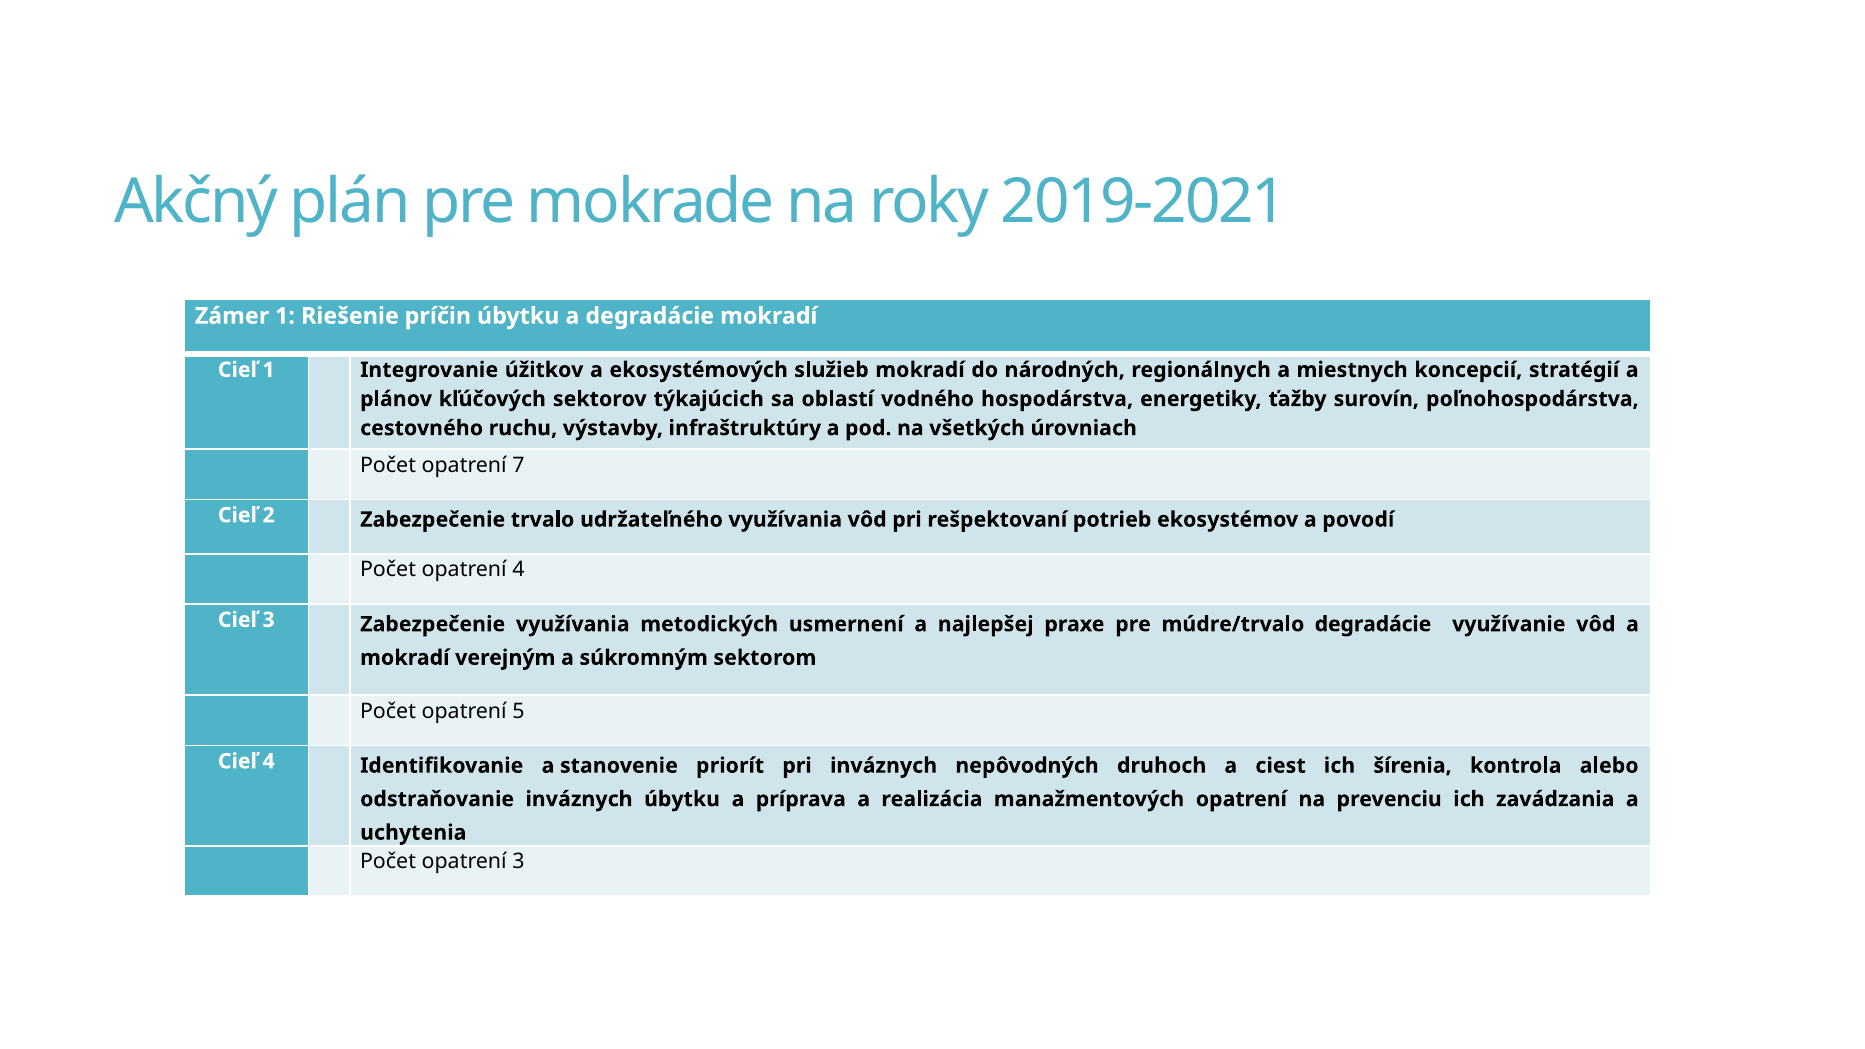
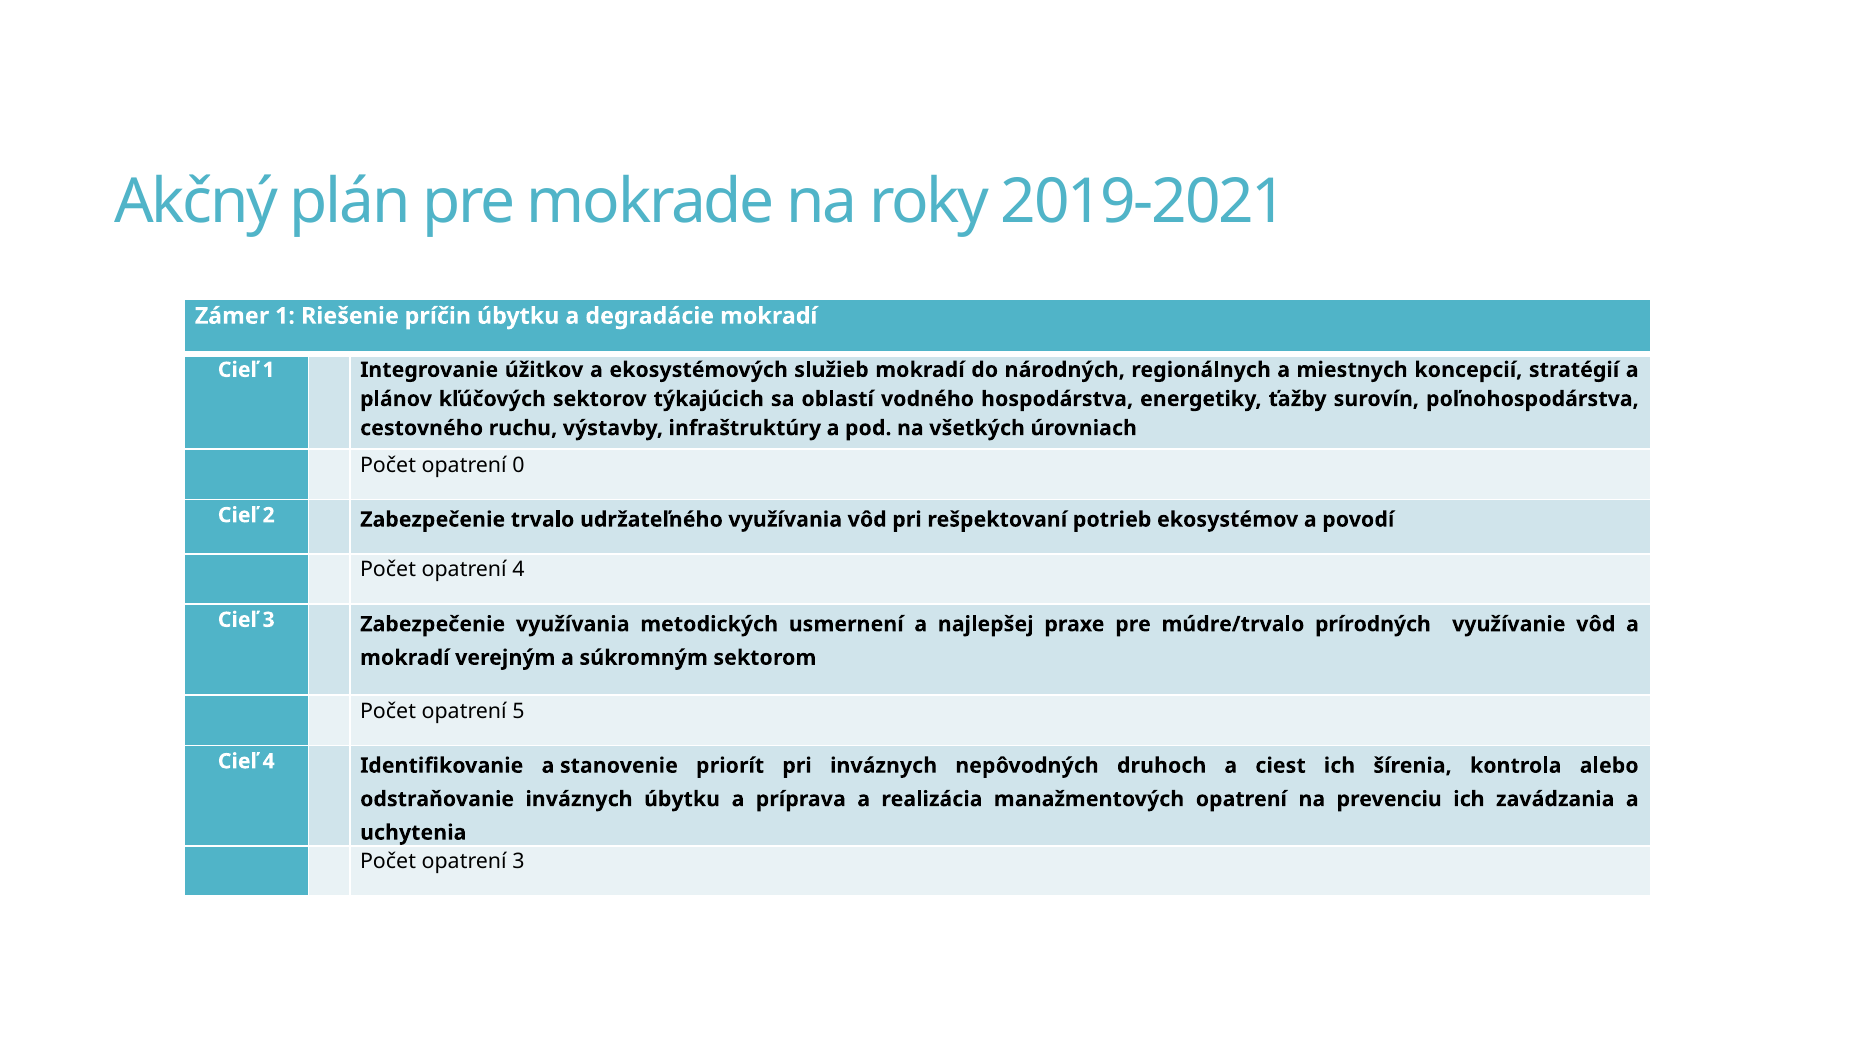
7: 7 -> 0 (519, 465)
múdre/trvalo degradácie: degradácie -> prírodných (1373, 624)
